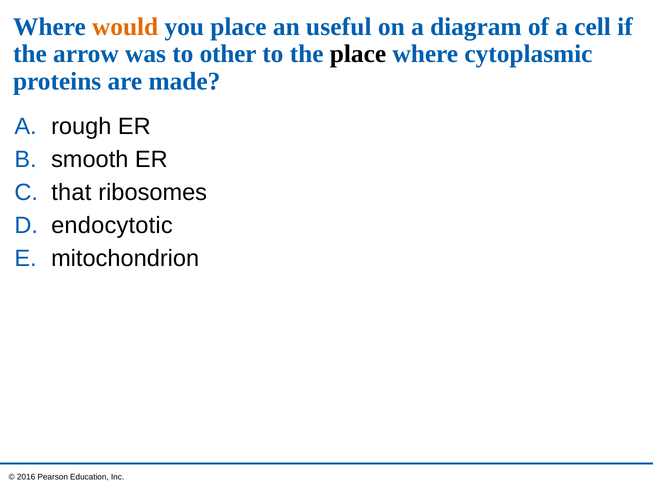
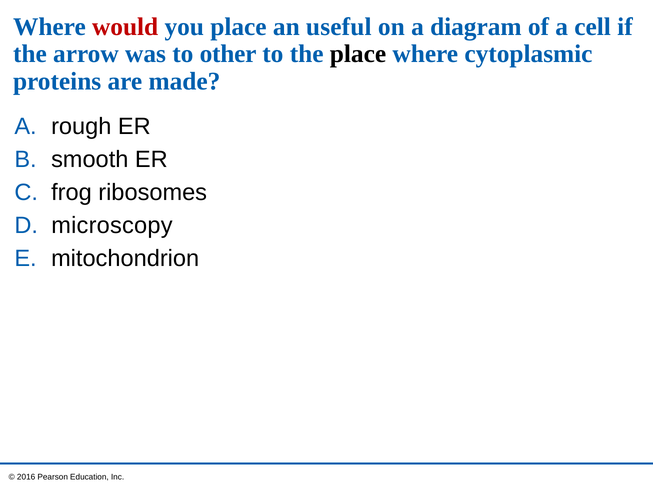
would colour: orange -> red (125, 27)
that: that -> frog (71, 192)
endocytotic: endocytotic -> microscopy (112, 225)
